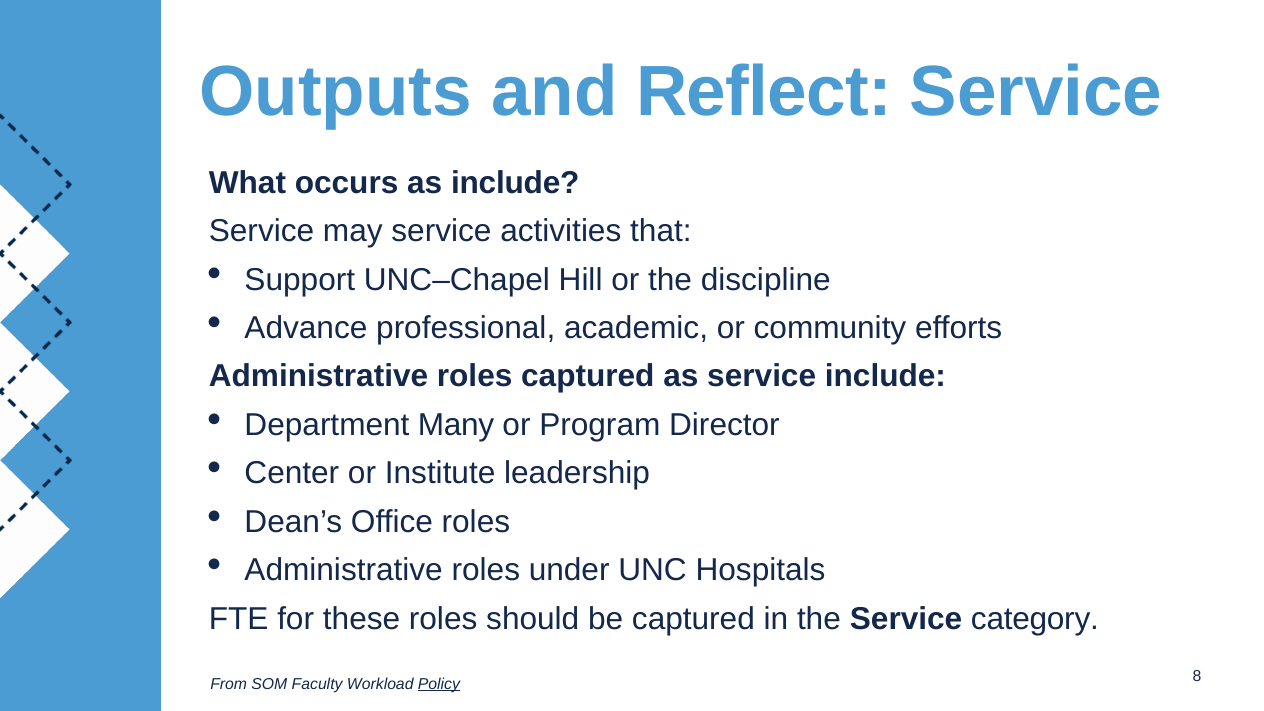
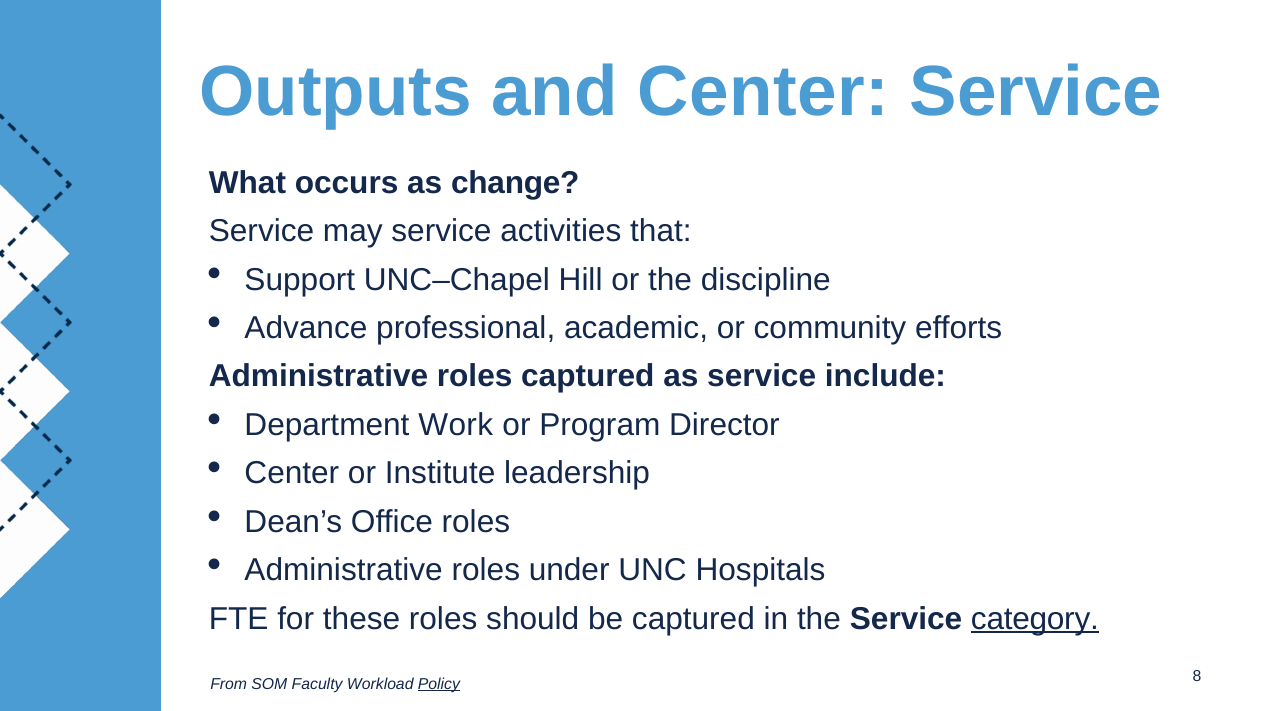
and Reflect: Reflect -> Center (763, 92)
as include: include -> change (515, 183)
Many: Many -> Work (456, 425)
category underline: none -> present (1035, 619)
